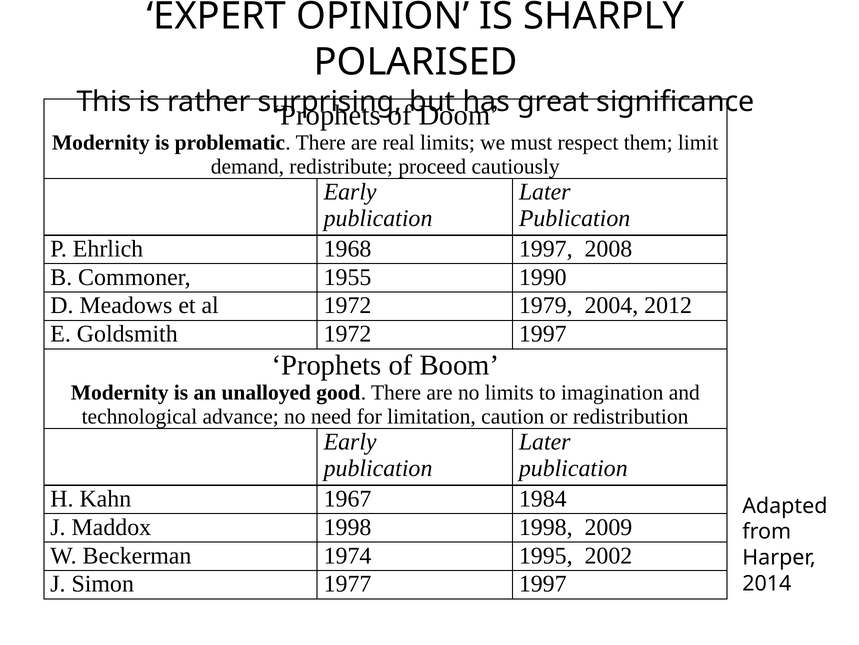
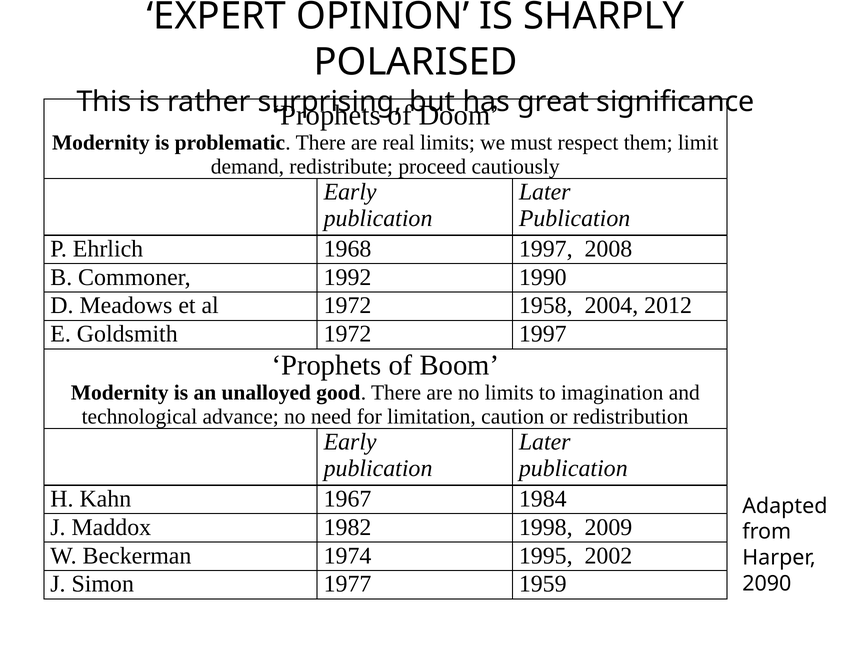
1955: 1955 -> 1992 (348, 277)
1979: 1979 -> 1958 (546, 305)
Maddox 1998: 1998 -> 1982 (348, 527)
1977 1997: 1997 -> 1959 (543, 583)
2014: 2014 -> 2090 (767, 583)
